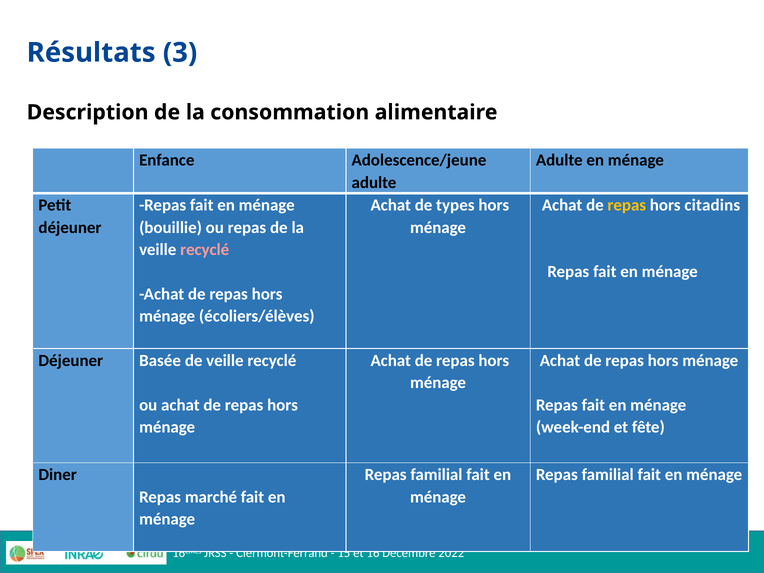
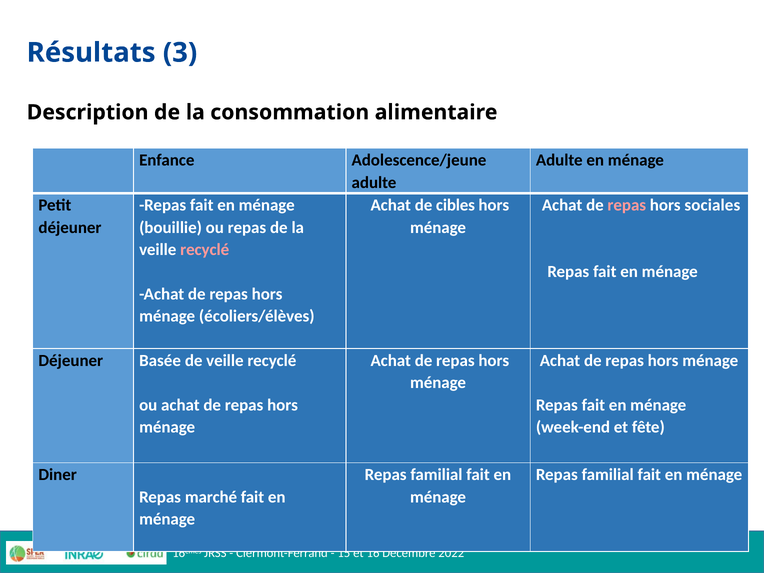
types: types -> cibles (455, 205)
repas colour: yellow -> pink (627, 205)
citadins: citadins -> sociales (712, 205)
